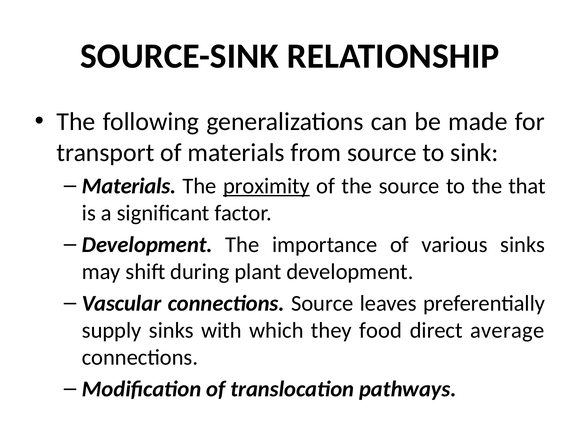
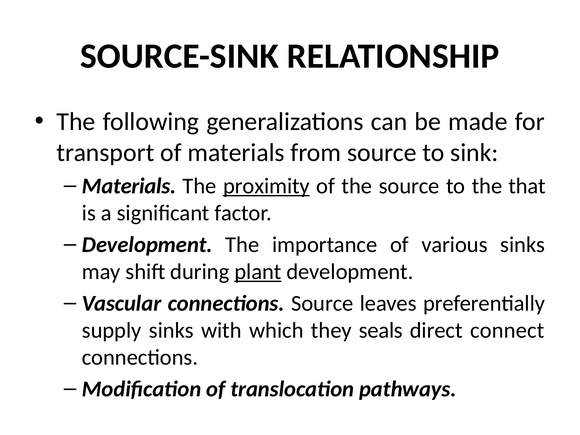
plant underline: none -> present (258, 272)
food: food -> seals (381, 330)
average: average -> connect (507, 330)
